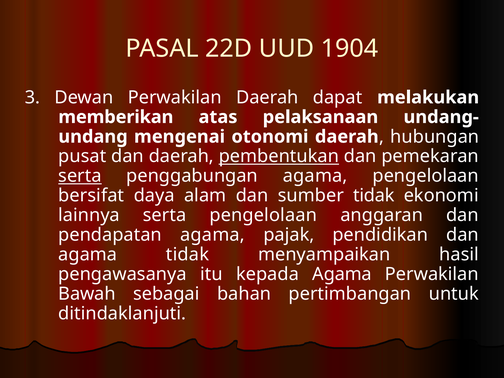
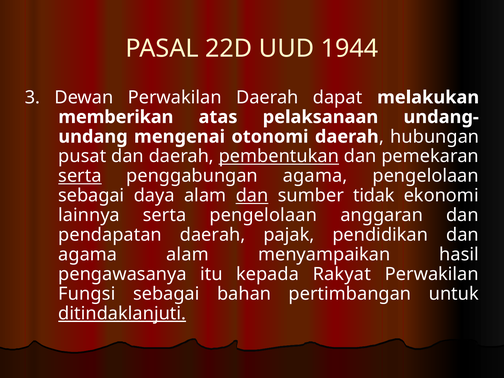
1904: 1904 -> 1944 (350, 48)
bersifat: bersifat -> sebagai (91, 196)
dan underline: none -> present (252, 196)
pendapatan agama: agama -> daerah (213, 235)
agama tidak: tidak -> alam (187, 255)
kepada Agama: Agama -> Rakyat (342, 274)
Bawah: Bawah -> Fungsi (87, 294)
ditindaklanjuti underline: none -> present (122, 313)
